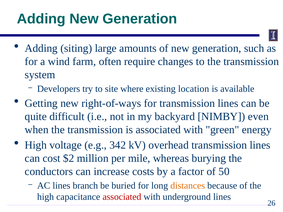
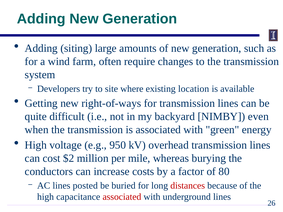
342: 342 -> 950 (118, 145)
50: 50 -> 80 (224, 172)
branch: branch -> posted (85, 186)
distances colour: orange -> red (188, 186)
